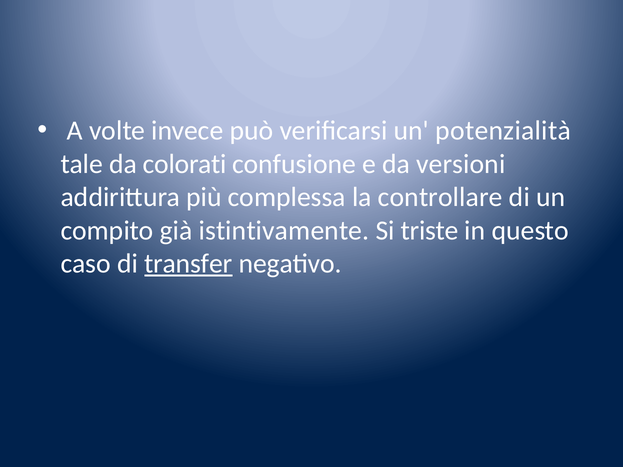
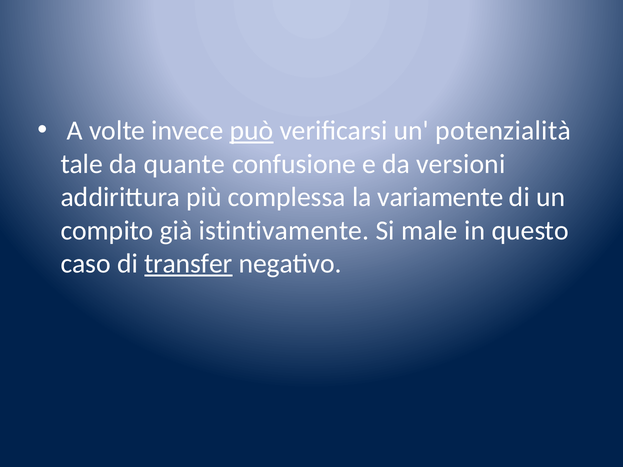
può underline: none -> present (251, 131)
colorati: colorati -> quante (185, 164)
controllare: controllare -> variamente (440, 197)
triste: triste -> male (429, 230)
